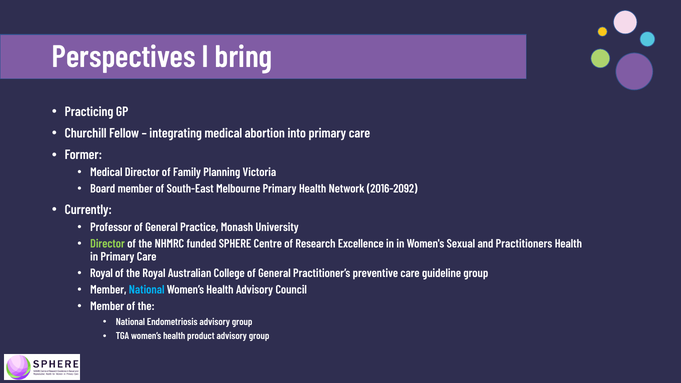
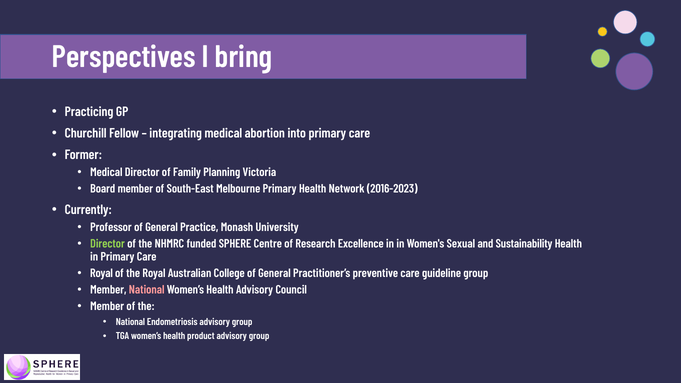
2016-2092: 2016-2092 -> 2016-2023 (392, 189)
Practitioners: Practitioners -> Sustainability (524, 244)
National colour: light blue -> pink (147, 290)
